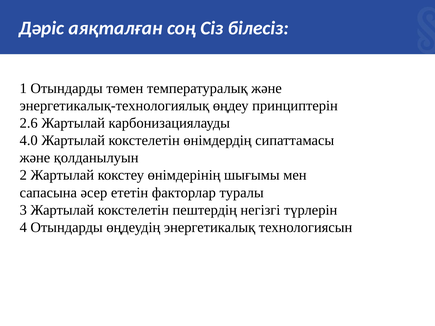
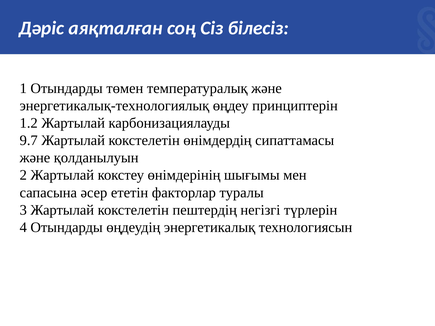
2.6: 2.6 -> 1.2 (29, 123)
4.0: 4.0 -> 9.7 (29, 141)
